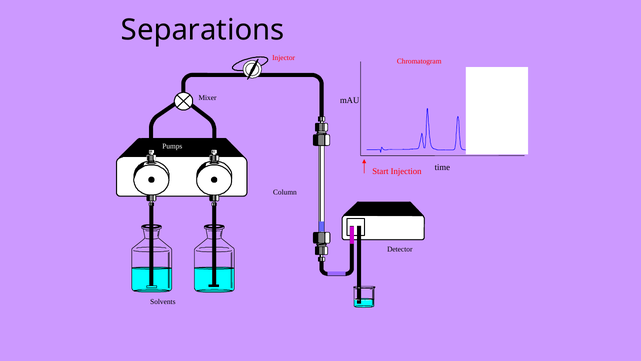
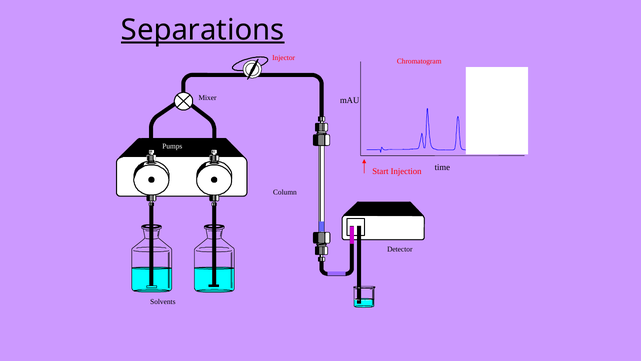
Separations underline: none -> present (203, 30)
